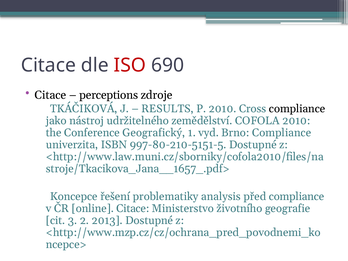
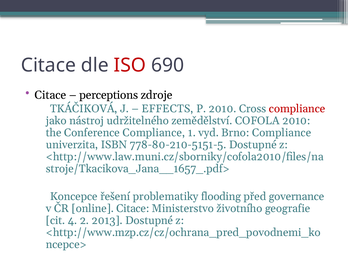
RESULTS: RESULTS -> EFFECTS (167, 109)
compliance colour: black -> red (297, 109)
Conference Geografický: Geografický -> Compliance (154, 133)
997-80-210-5151-5: 997-80-210-5151-5 -> 778-80-210-5151-5 (178, 145)
analysis: analysis -> flooding (221, 197)
před compliance: compliance -> governance (297, 197)
3: 3 -> 4 (72, 221)
